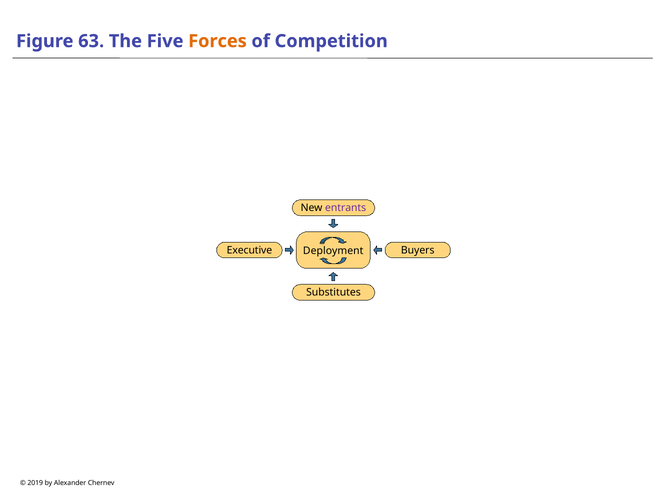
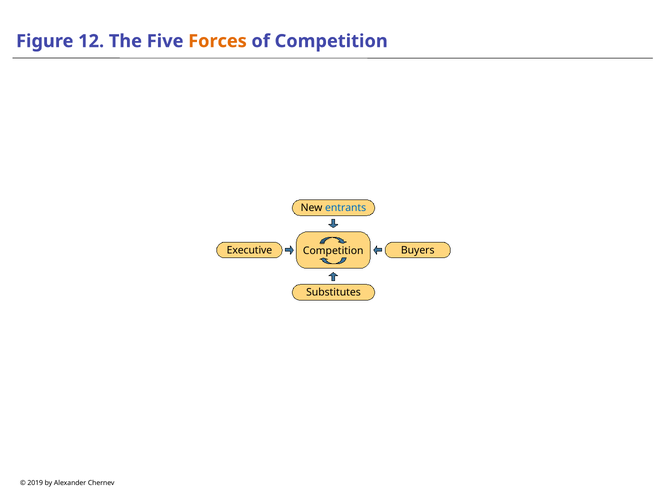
63: 63 -> 12 (91, 41)
entrants colour: purple -> blue (346, 208)
Deployment: Deployment -> Competition (333, 251)
